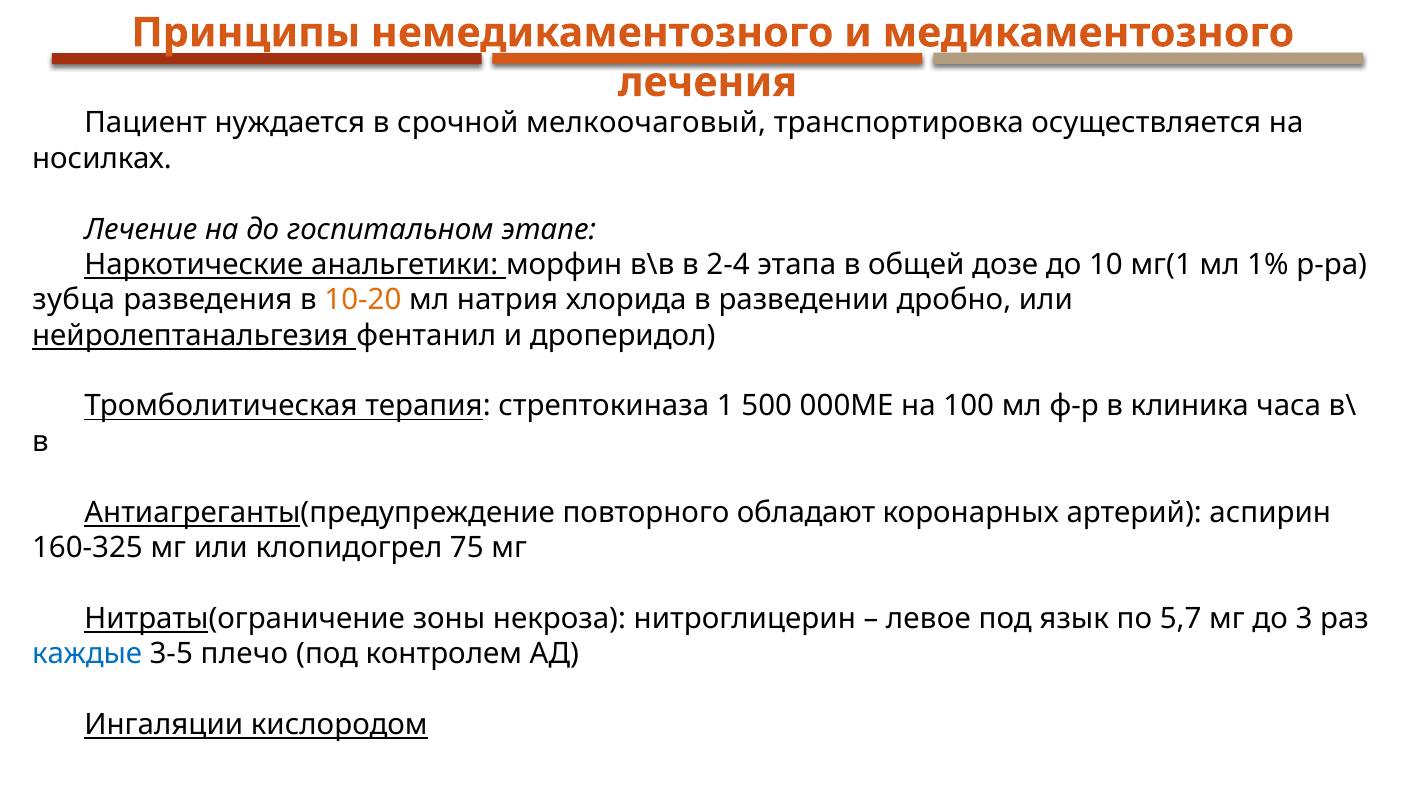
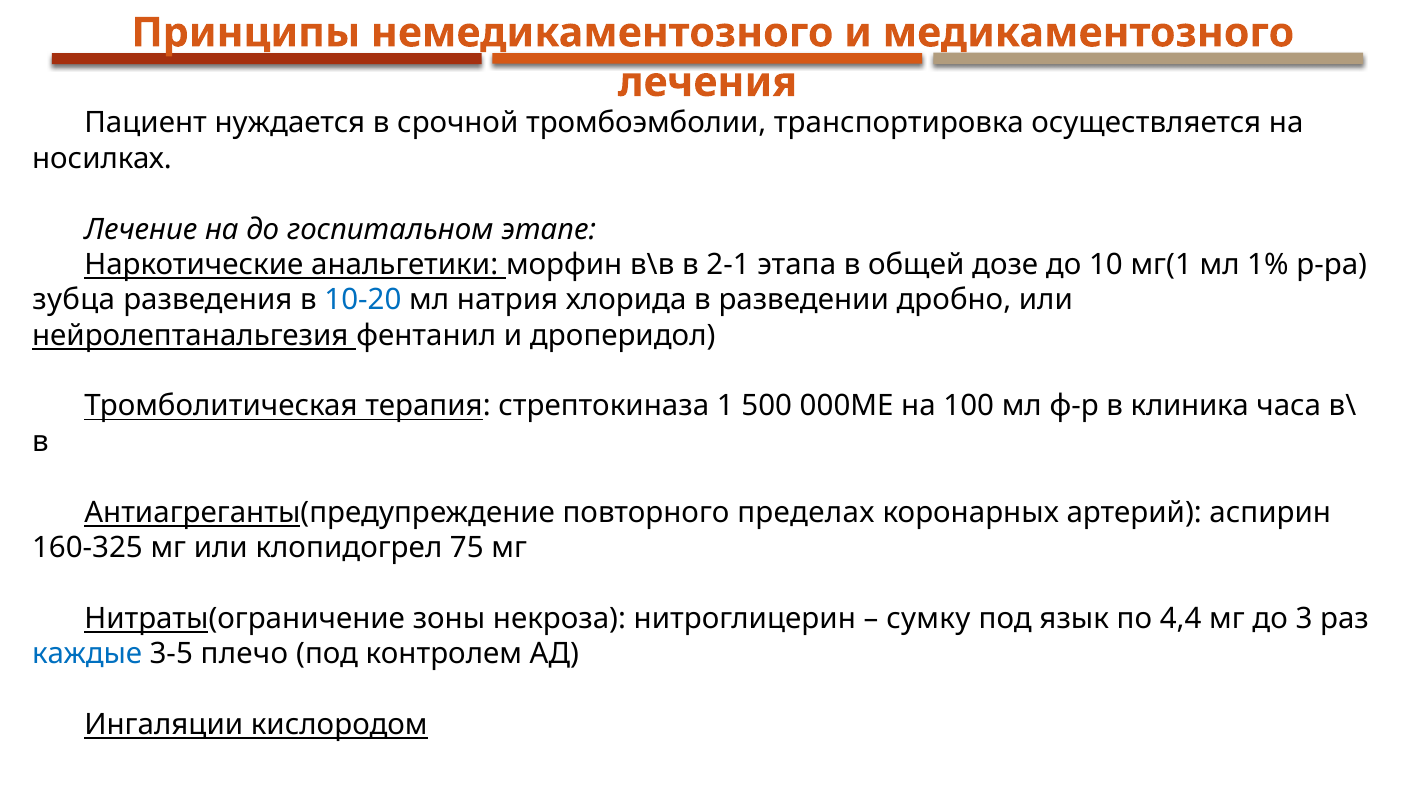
мелкоочаговый: мелкоочаговый -> тромбоэмболии (646, 123)
2-4: 2-4 -> 2-1 (728, 265)
10-20 colour: orange -> blue (363, 300)
обладают: обладают -> пределах (806, 512)
левое: левое -> сумку (928, 619)
5,7: 5,7 -> 4,4 (1181, 619)
